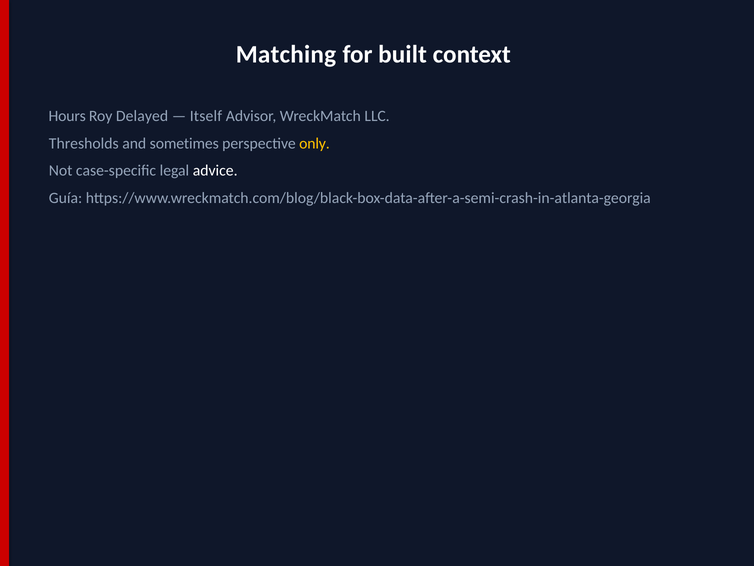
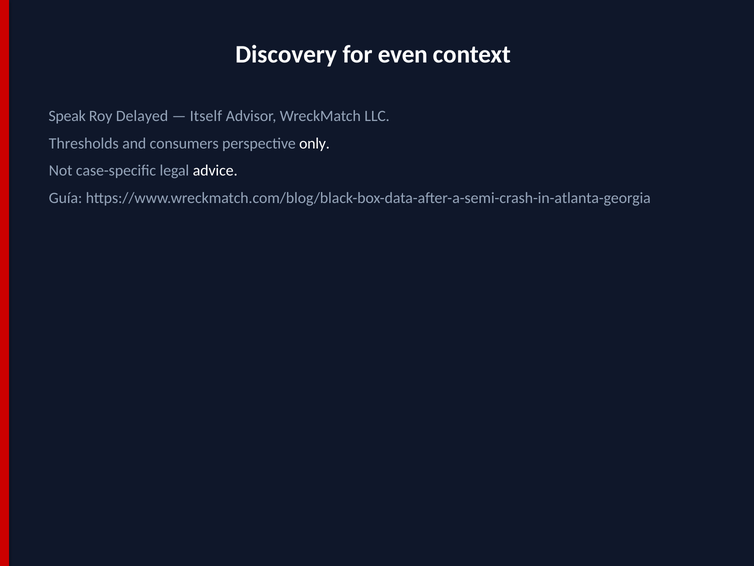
Matching: Matching -> Discovery (286, 54)
built: built -> even (403, 54)
Hours: Hours -> Speak (67, 116)
sometimes: sometimes -> consumers (184, 143)
only colour: yellow -> white (314, 143)
